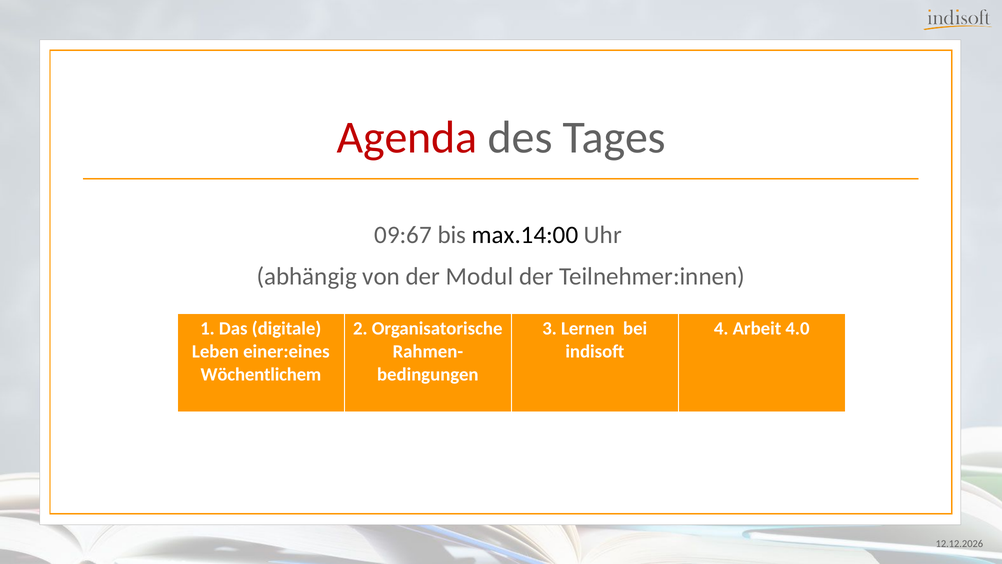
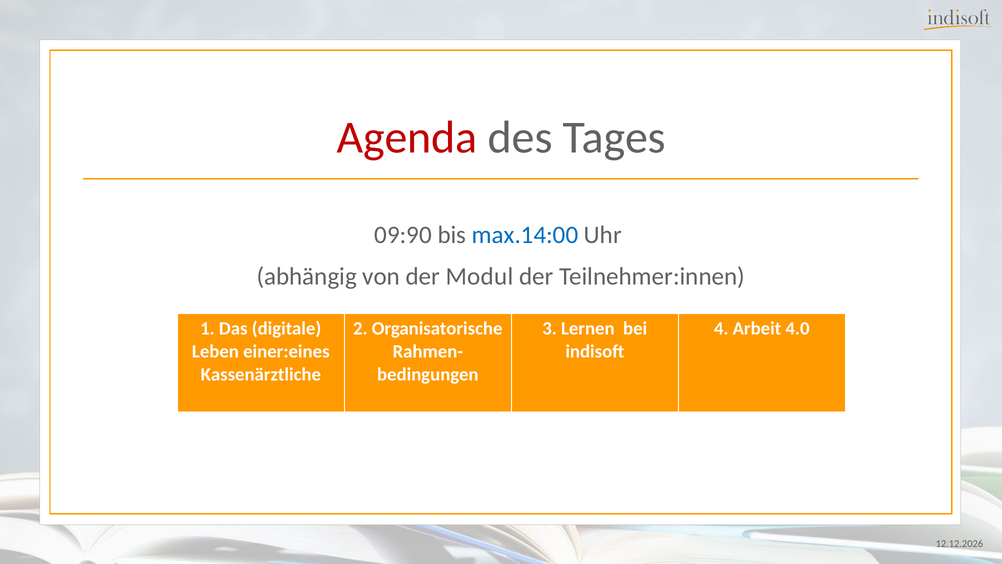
09:67: 09:67 -> 09:90 (403, 235)
max.14:00 colour: black -> blue (525, 235)
Wöchentlichem: Wöchentlichem -> Kassenärztliche (261, 374)
